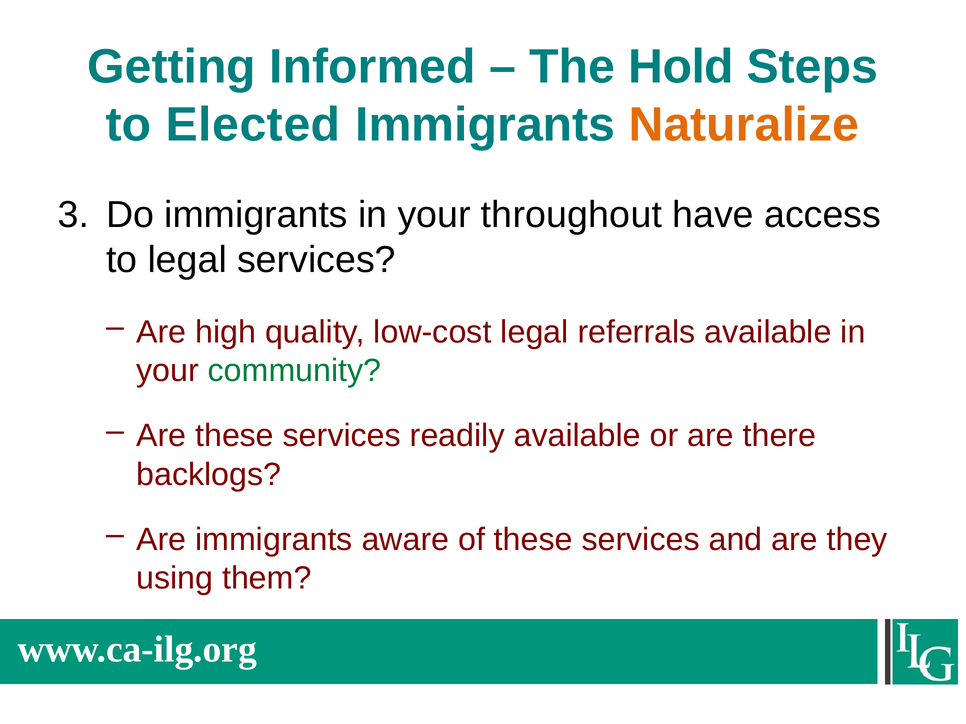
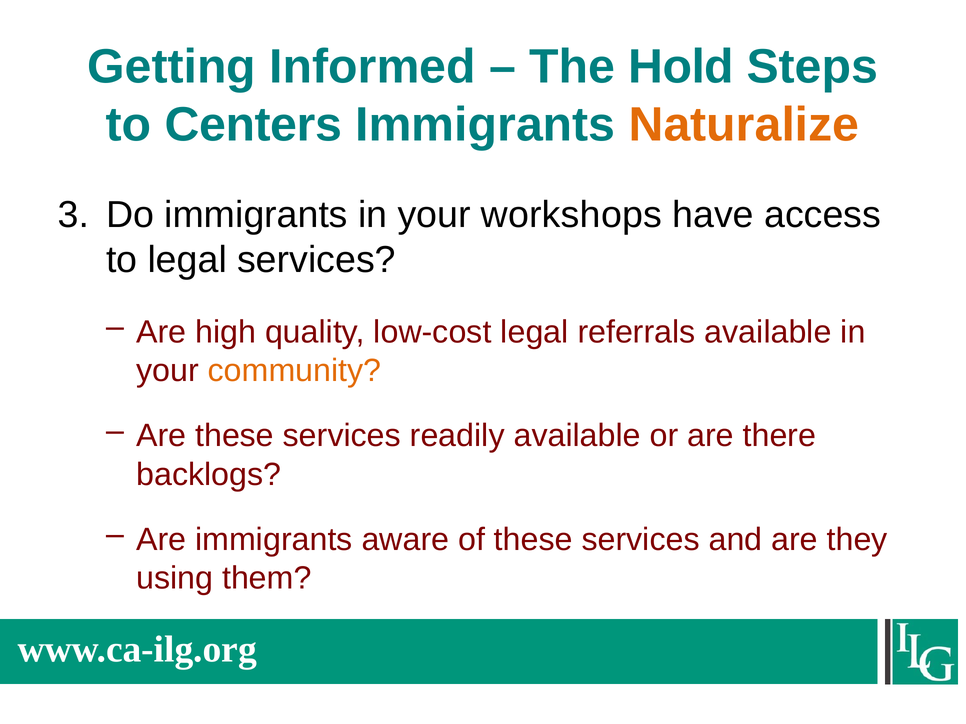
Elected: Elected -> Centers (253, 125)
throughout: throughout -> workshops (571, 215)
community colour: green -> orange (295, 371)
